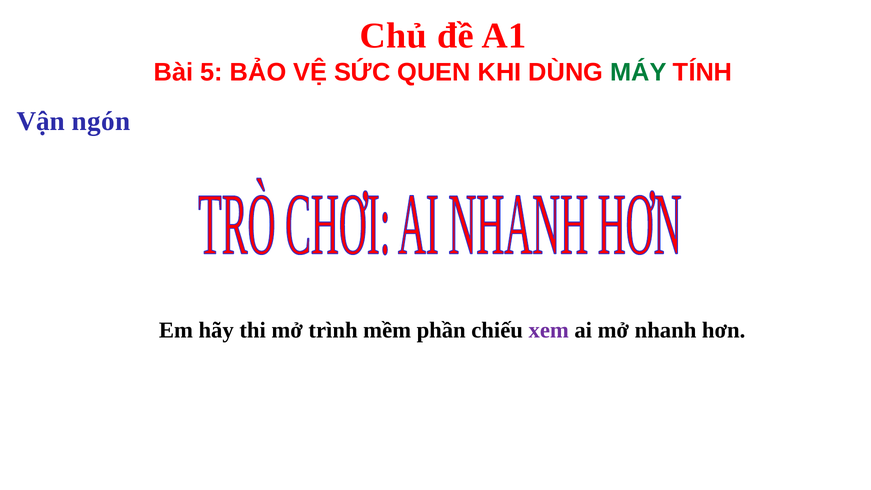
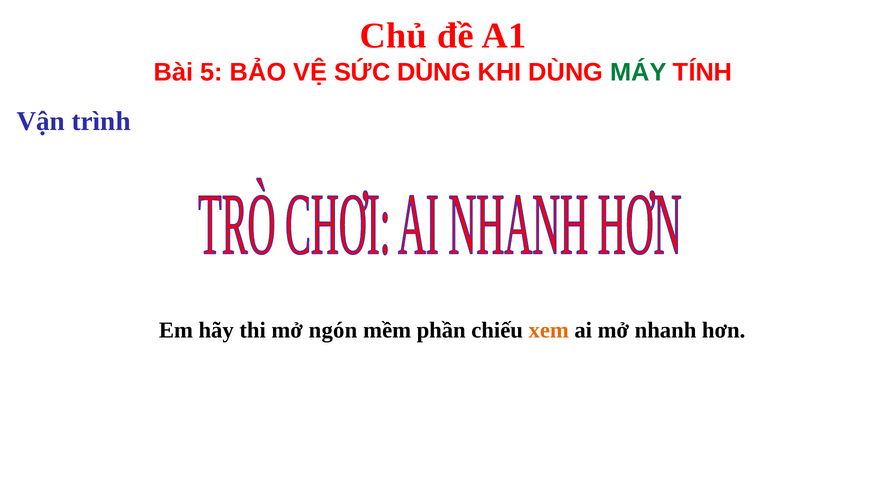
SỨC QUEN: QUEN -> DÙNG (434, 72)
ngón: ngón -> trình (101, 121)
trình: trình -> ngón (333, 330)
xem colour: purple -> orange (549, 330)
